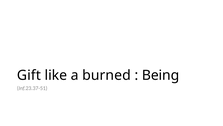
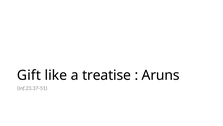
burned: burned -> treatise (107, 75)
Being: Being -> Aruns (161, 75)
